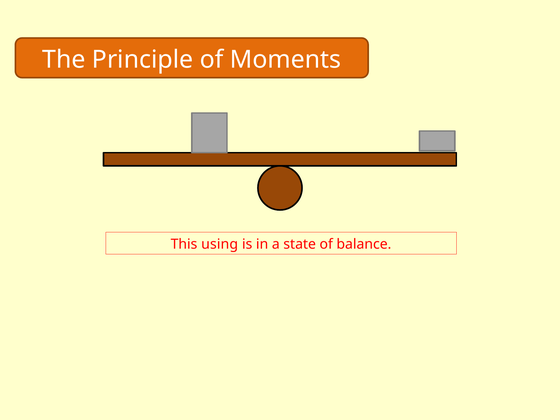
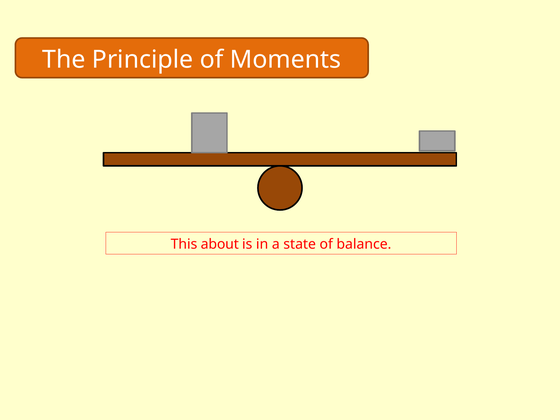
using: using -> about (220, 244)
